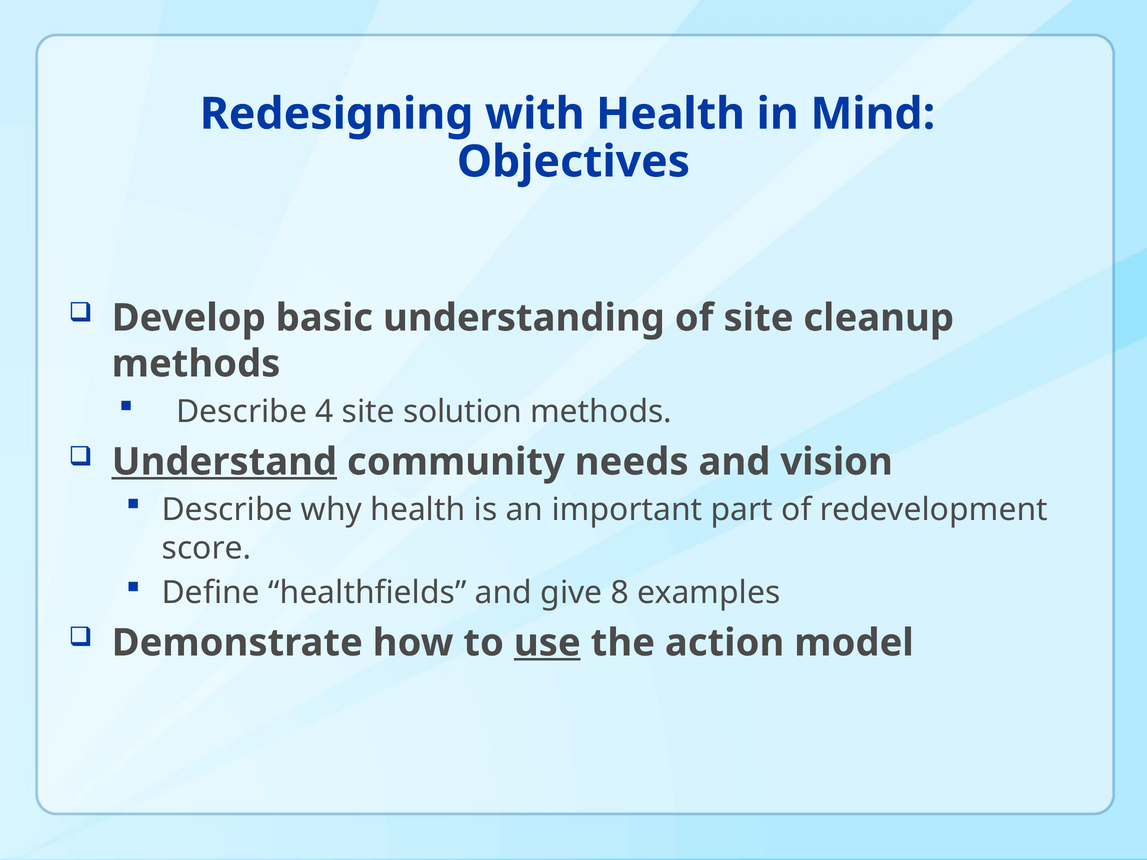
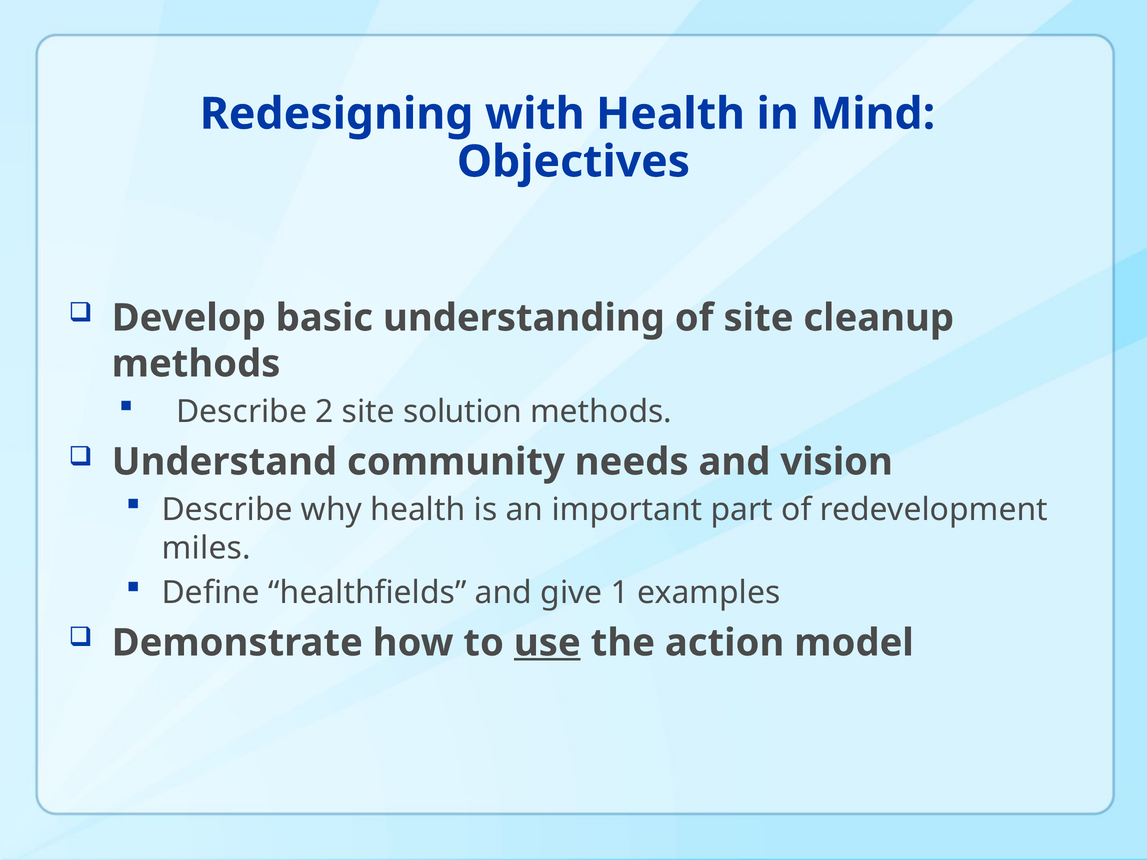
4: 4 -> 2 (324, 412)
Understand underline: present -> none (224, 462)
score: score -> miles (206, 548)
8: 8 -> 1 (620, 593)
